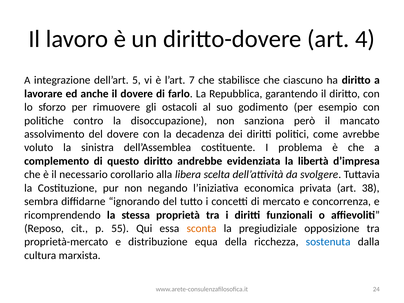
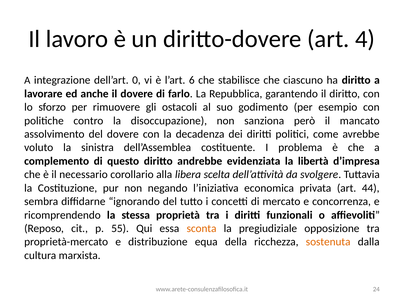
5: 5 -> 0 (136, 80)
7: 7 -> 6 (192, 80)
38: 38 -> 44 (371, 188)
sostenuta colour: blue -> orange (328, 242)
